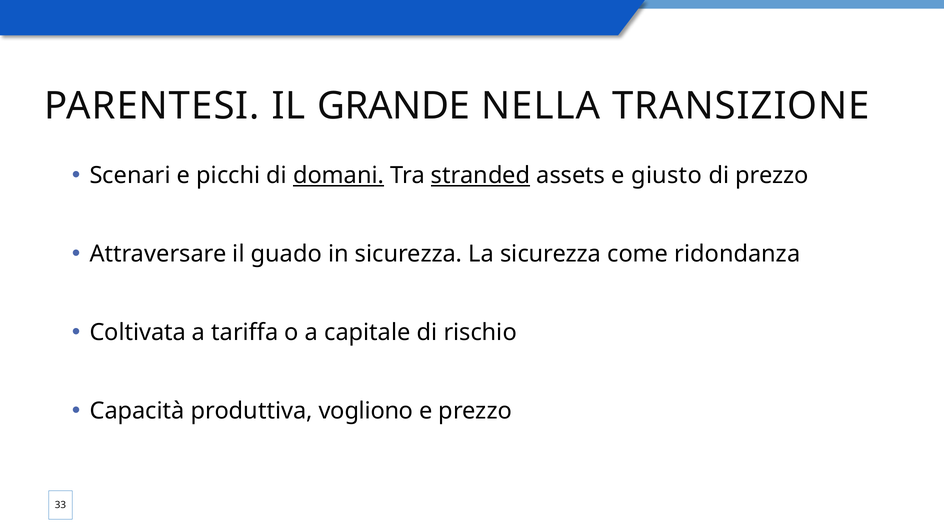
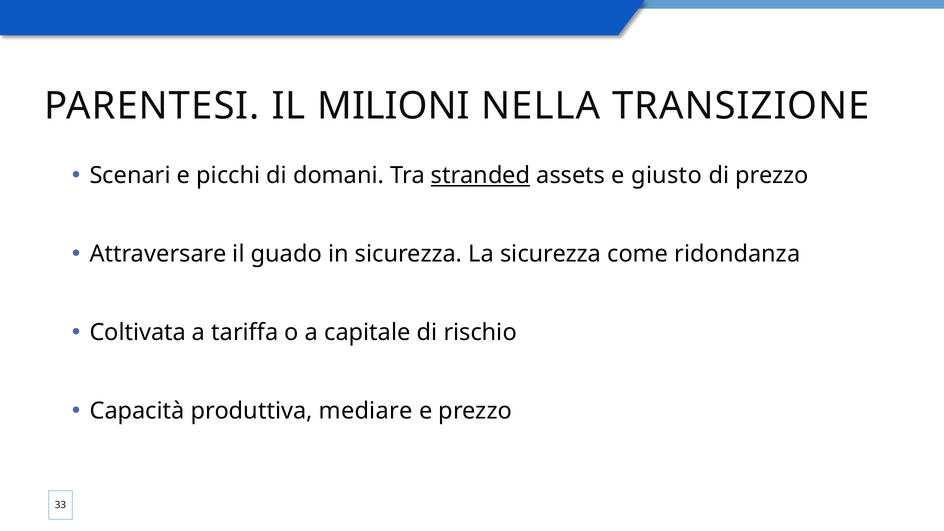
GRANDE: GRANDE -> MILIONI (394, 106)
domani underline: present -> none (339, 176)
vogliono: vogliono -> mediare (366, 411)
